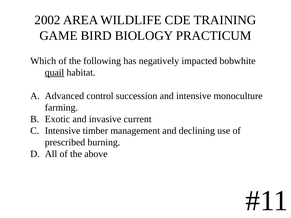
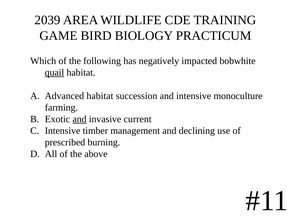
2002: 2002 -> 2039 (48, 20)
Advanced control: control -> habitat (100, 96)
and underline: none -> present (80, 119)
